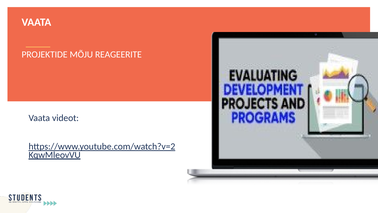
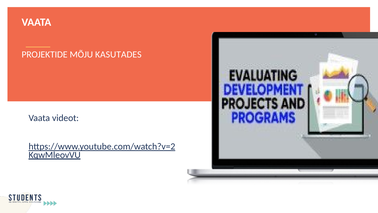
REAGEERITE: REAGEERITE -> KASUTADES (118, 54)
